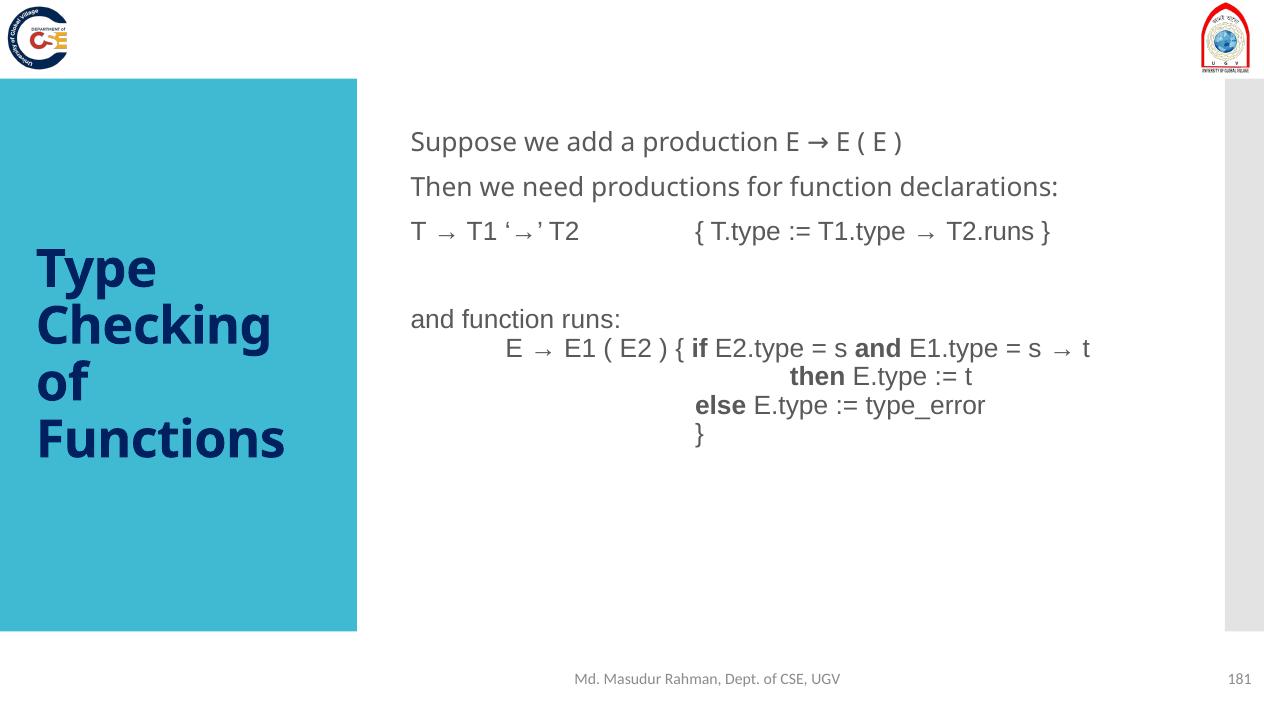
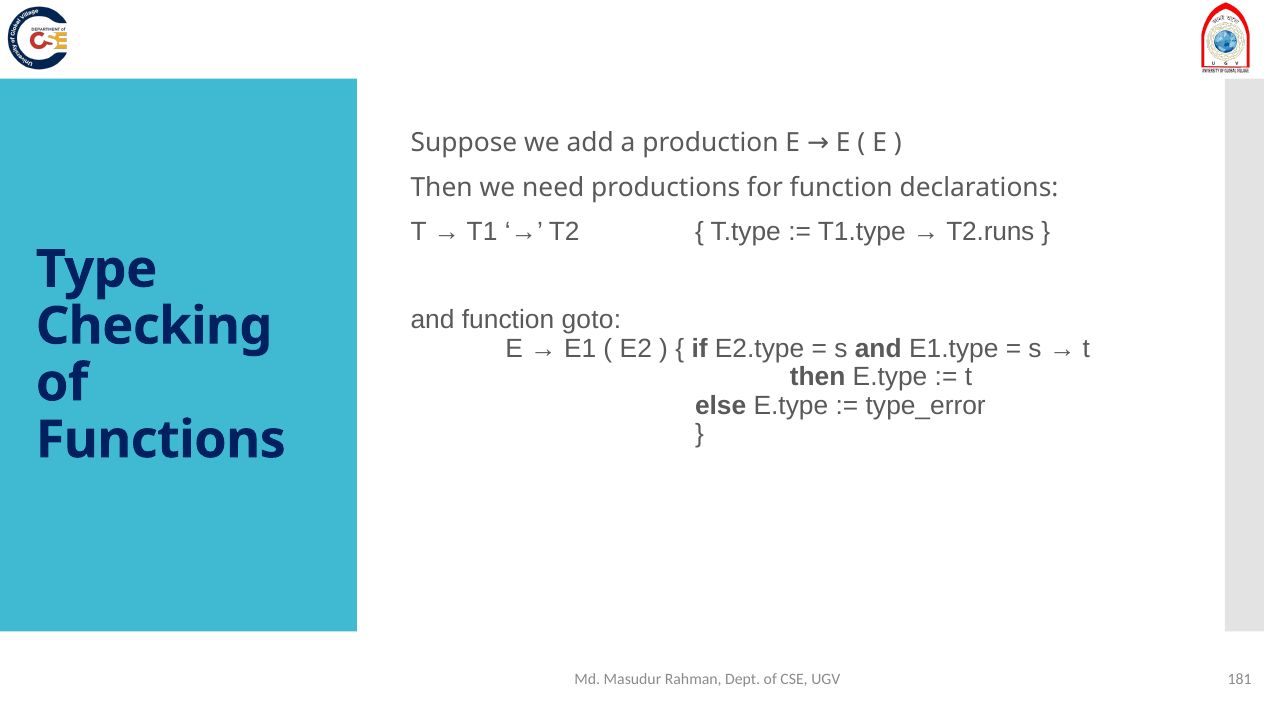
runs: runs -> goto (591, 320)
